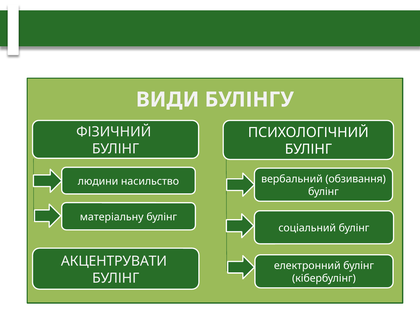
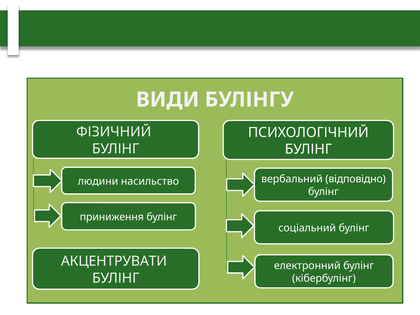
обзивання: обзивання -> відповідно (356, 179)
матеріальну: матеріальну -> приниження (112, 217)
